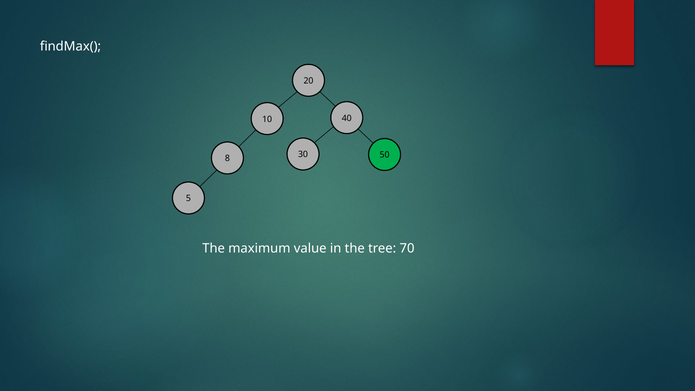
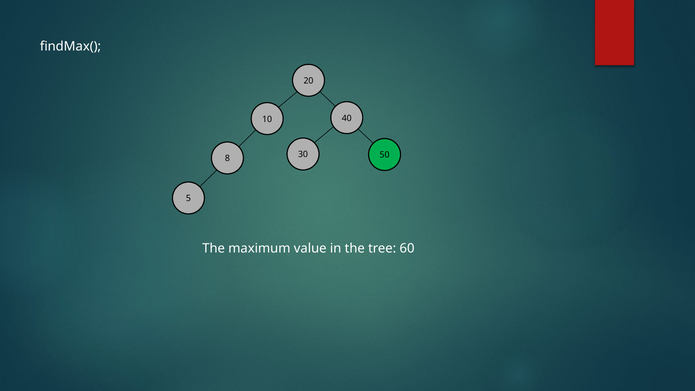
70: 70 -> 60 (407, 248)
